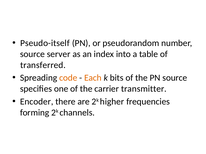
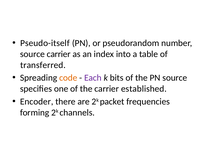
source server: server -> carrier (59, 54)
Each colour: orange -> purple (93, 78)
transmitter: transmitter -> established (144, 89)
higher: higher -> packet (112, 102)
